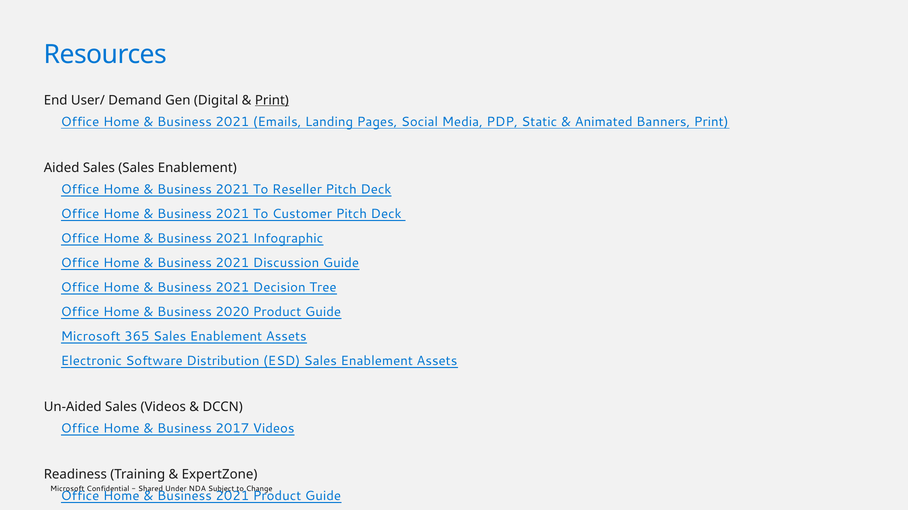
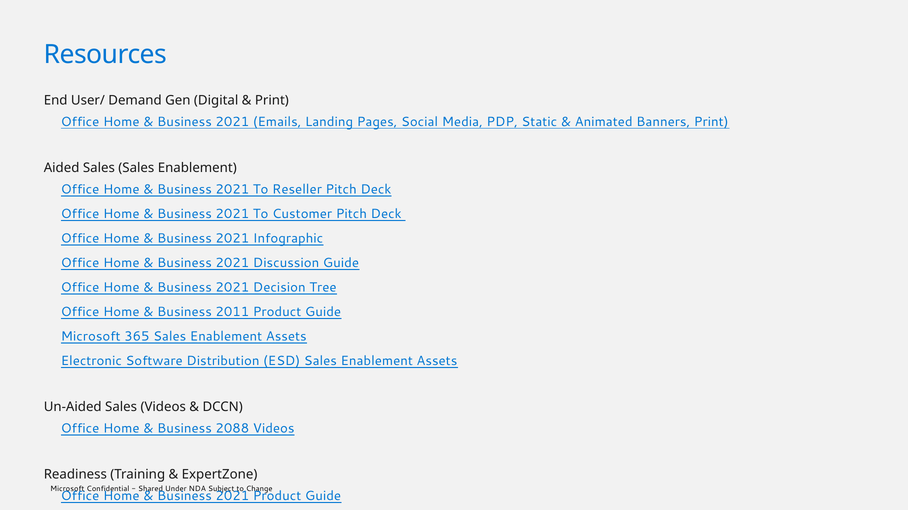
Print underline: present -> none (272, 100)
2020: 2020 -> 2011 (232, 312)
2017: 2017 -> 2088 (232, 429)
